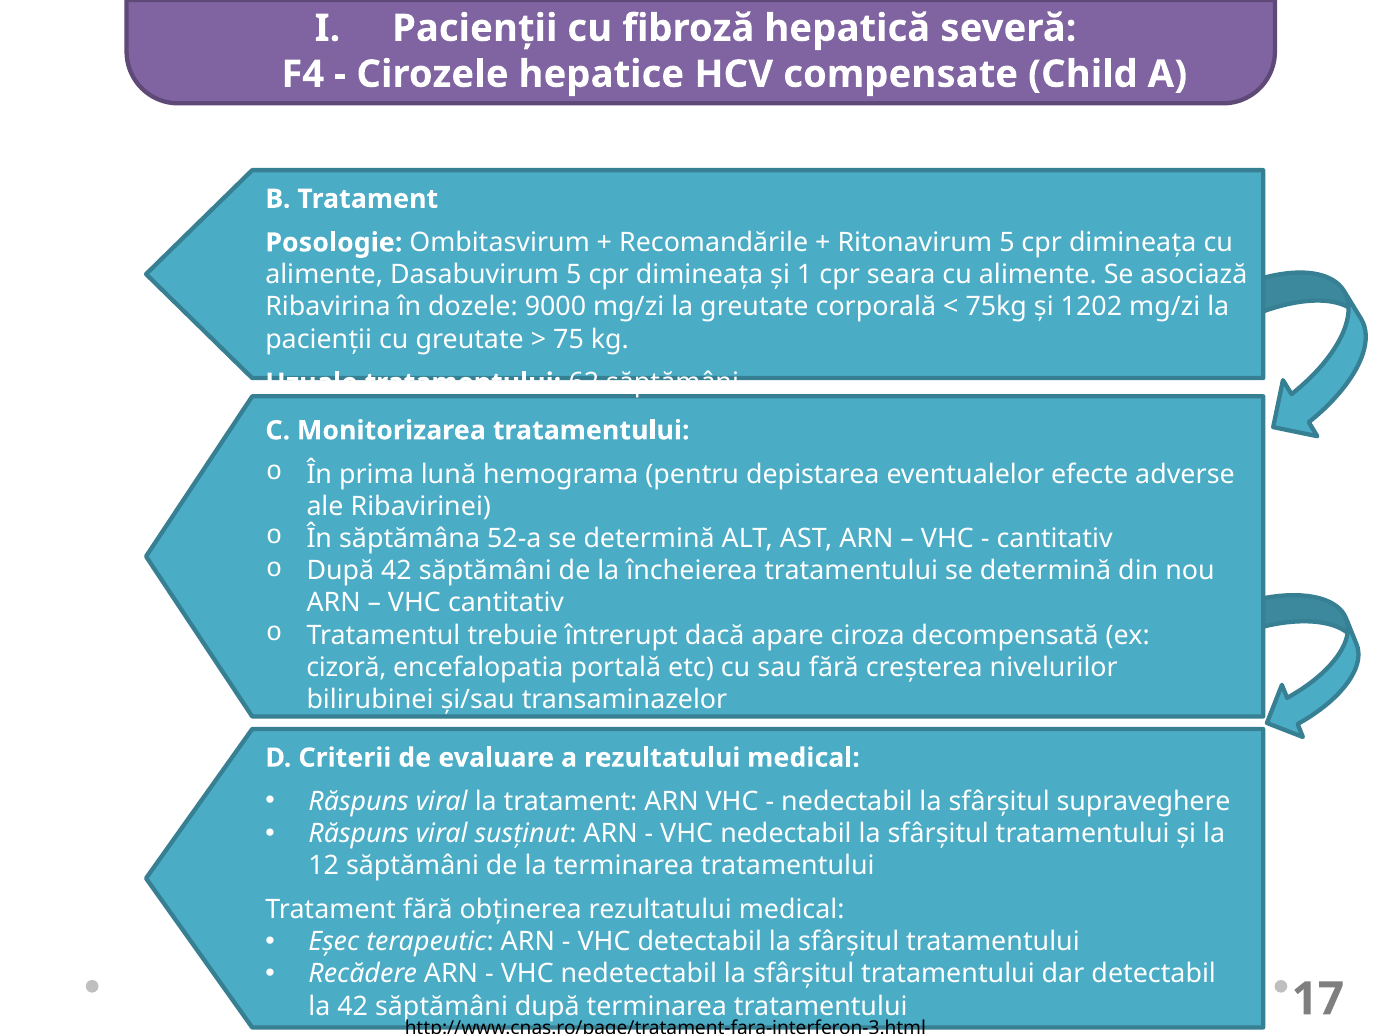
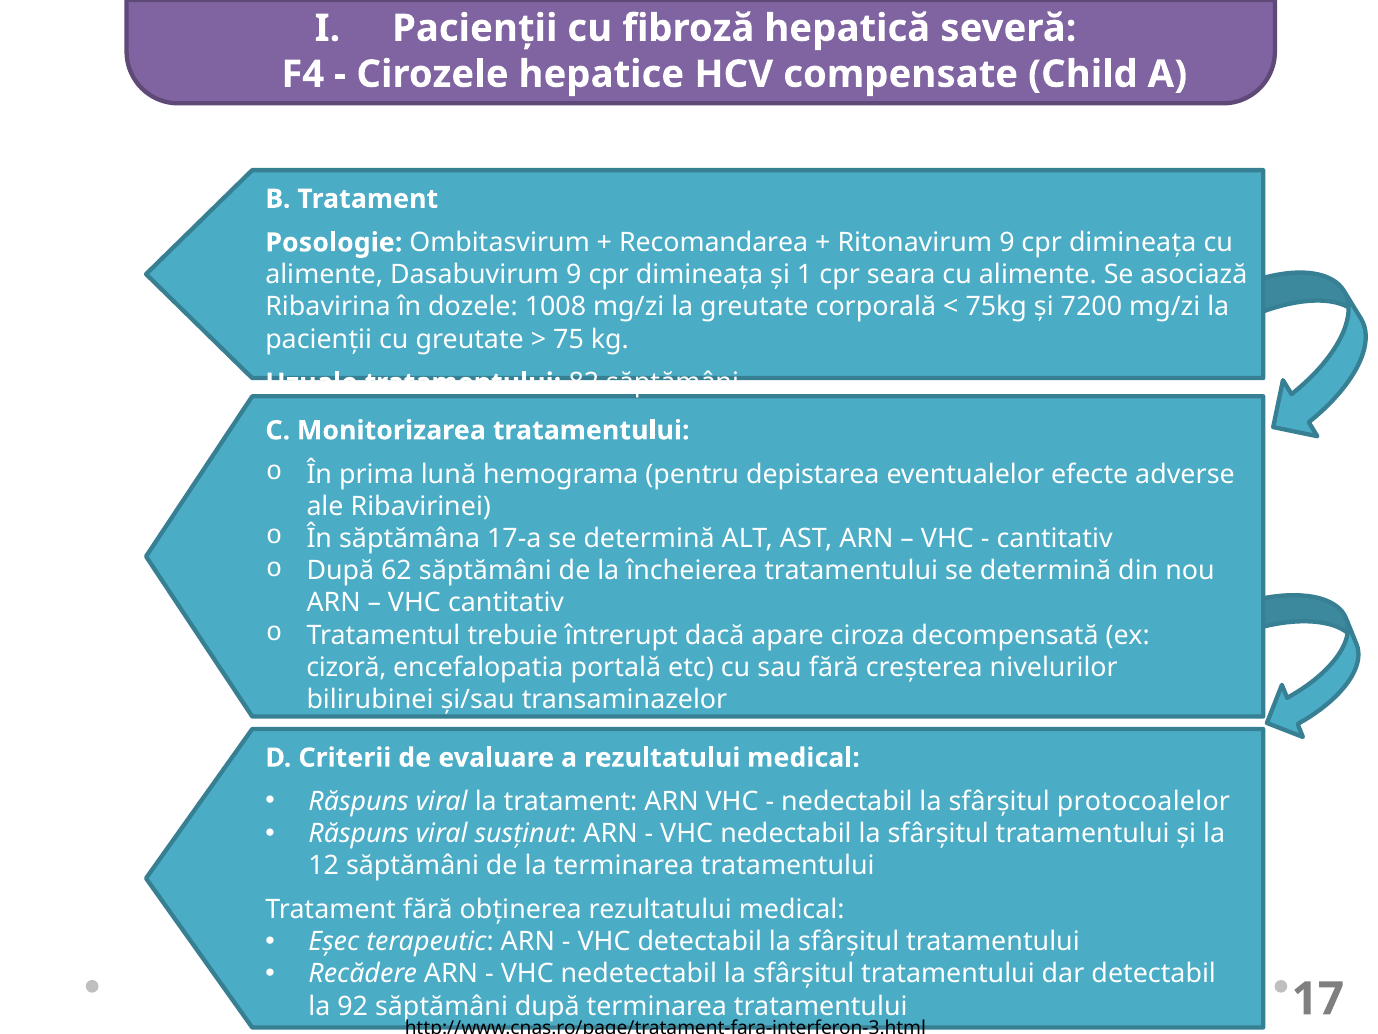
Recomandările: Recomandările -> Recomandarea (714, 243)
Ritonavirum 5: 5 -> 9 (1007, 243)
Dasabuvirum 5: 5 -> 9 (574, 275)
9000: 9000 -> 1008 (555, 307)
1202: 1202 -> 7200 (1091, 307)
62: 62 -> 82 (584, 383)
52-a: 52-a -> 17-a (514, 538)
După 42: 42 -> 62 (396, 571)
supraveghere: supraveghere -> protocoalelor (1143, 801)
la 42: 42 -> 92 (353, 1006)
